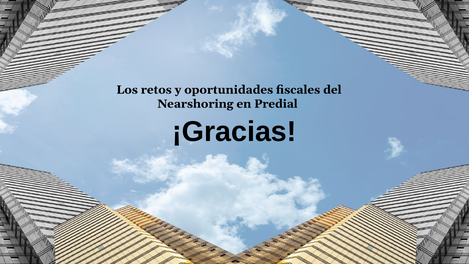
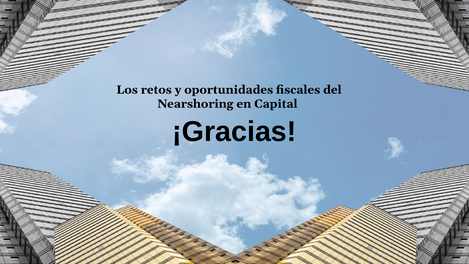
Predial: Predial -> Capital (276, 104)
